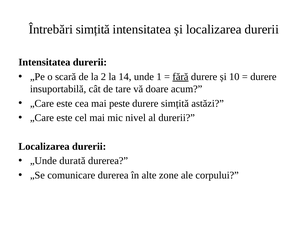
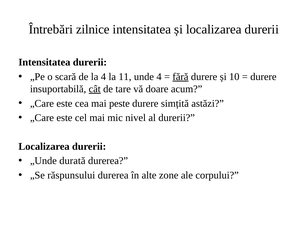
Întrebări simțită: simțită -> zilnice (93, 29)
la 2: 2 -> 4 (103, 77)
14: 14 -> 11 (125, 77)
unde 1: 1 -> 4 (159, 77)
cât underline: none -> present (95, 89)
comunicare: comunicare -> răspunsului (71, 175)
